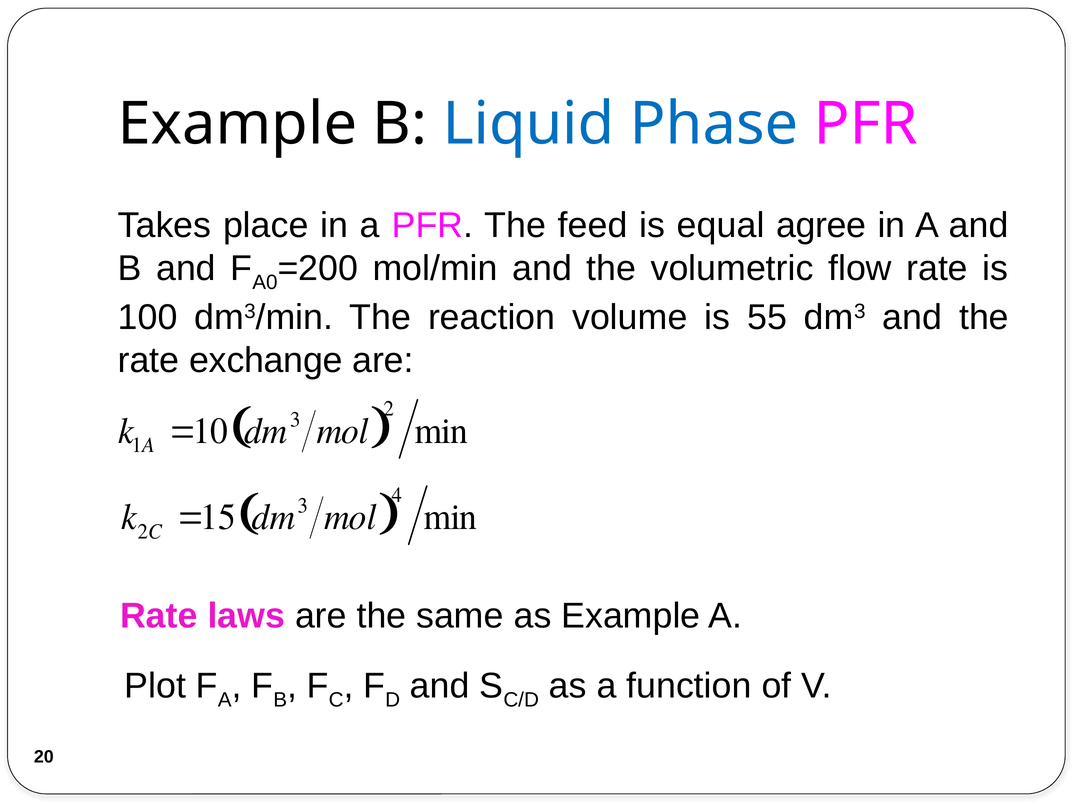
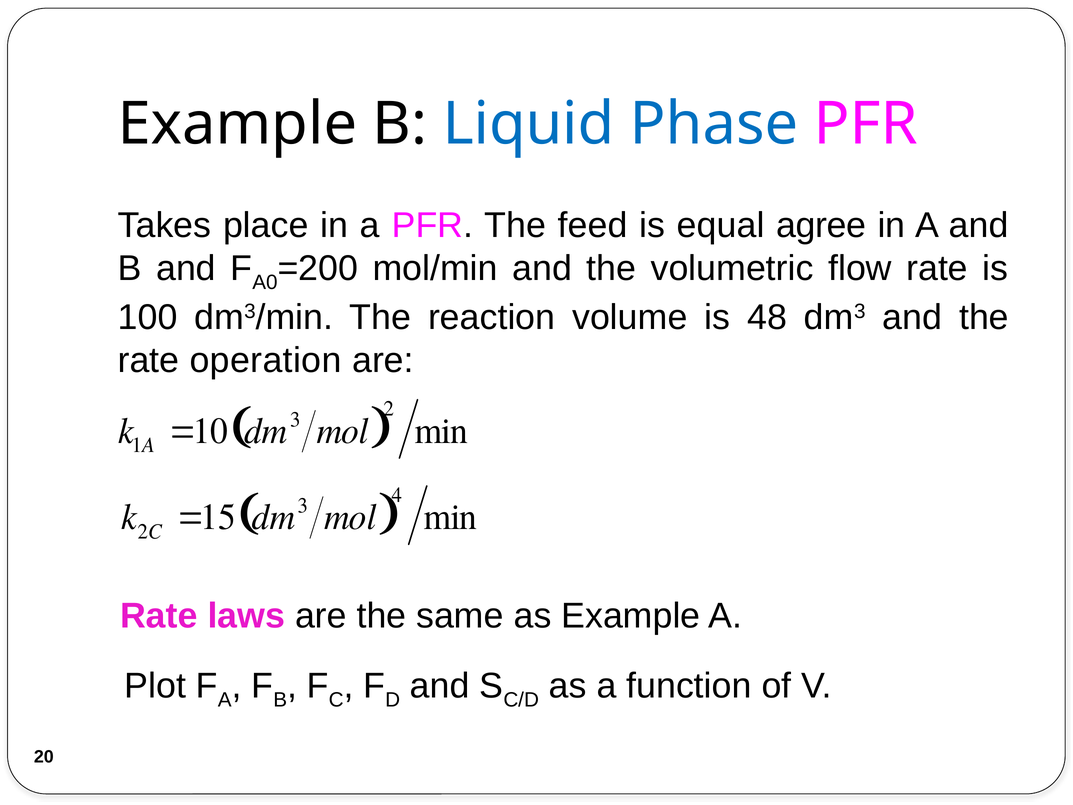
55: 55 -> 48 (767, 317)
exchange: exchange -> operation (266, 360)
